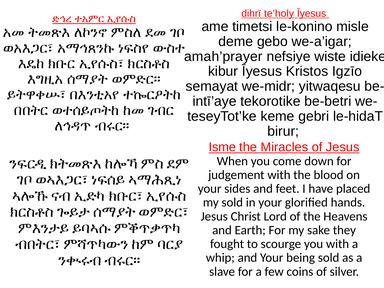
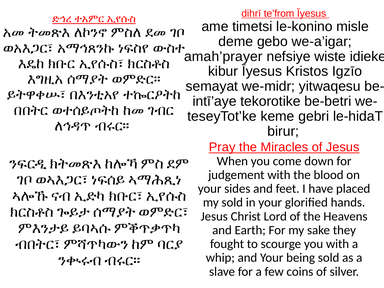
te’holy: te’holy -> te’from (279, 14)
Isme: Isme -> Pray (222, 147)
